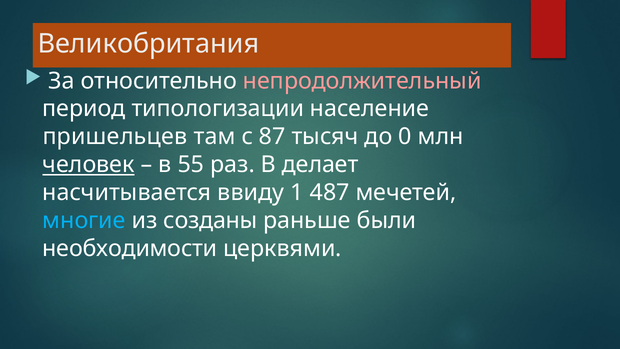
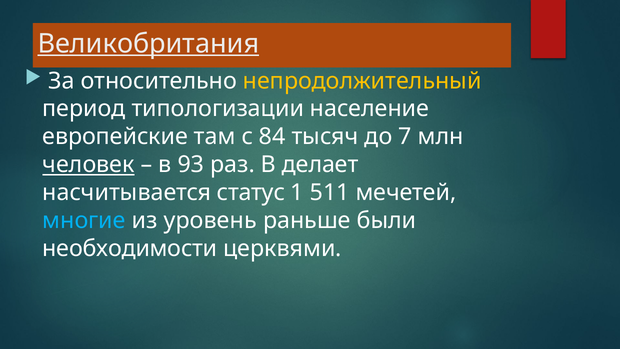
Великобритания underline: none -> present (148, 44)
непродолжительный colour: pink -> yellow (362, 81)
пришельцев: пришельцев -> европейские (115, 137)
87: 87 -> 84 (272, 137)
0: 0 -> 7 (405, 137)
55: 55 -> 93 (191, 164)
ввиду: ввиду -> статус (251, 192)
487: 487 -> 511 (330, 192)
созданы: созданы -> уровень (210, 220)
